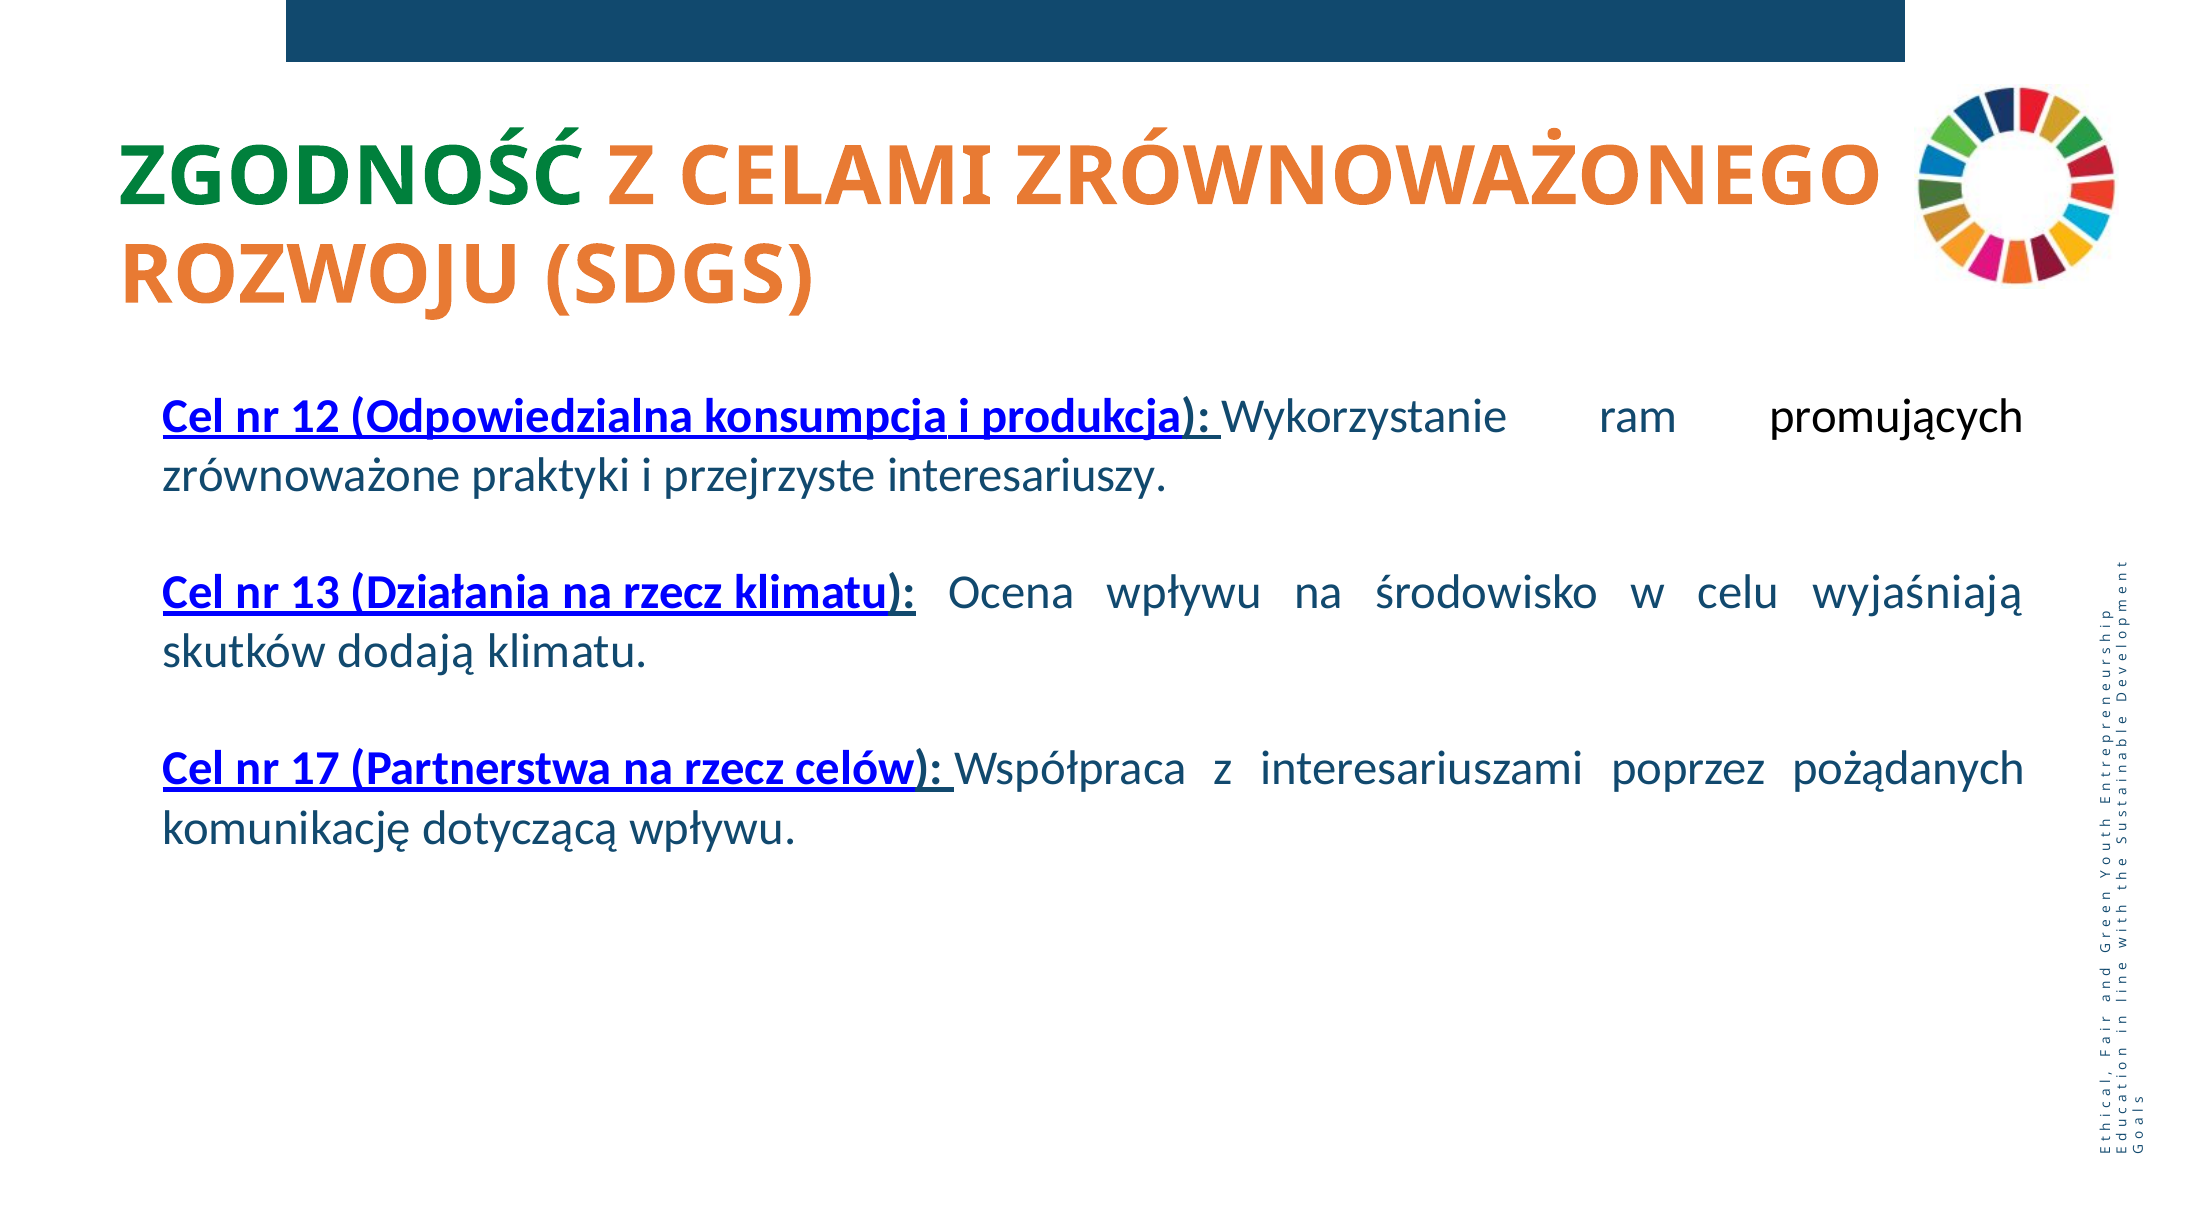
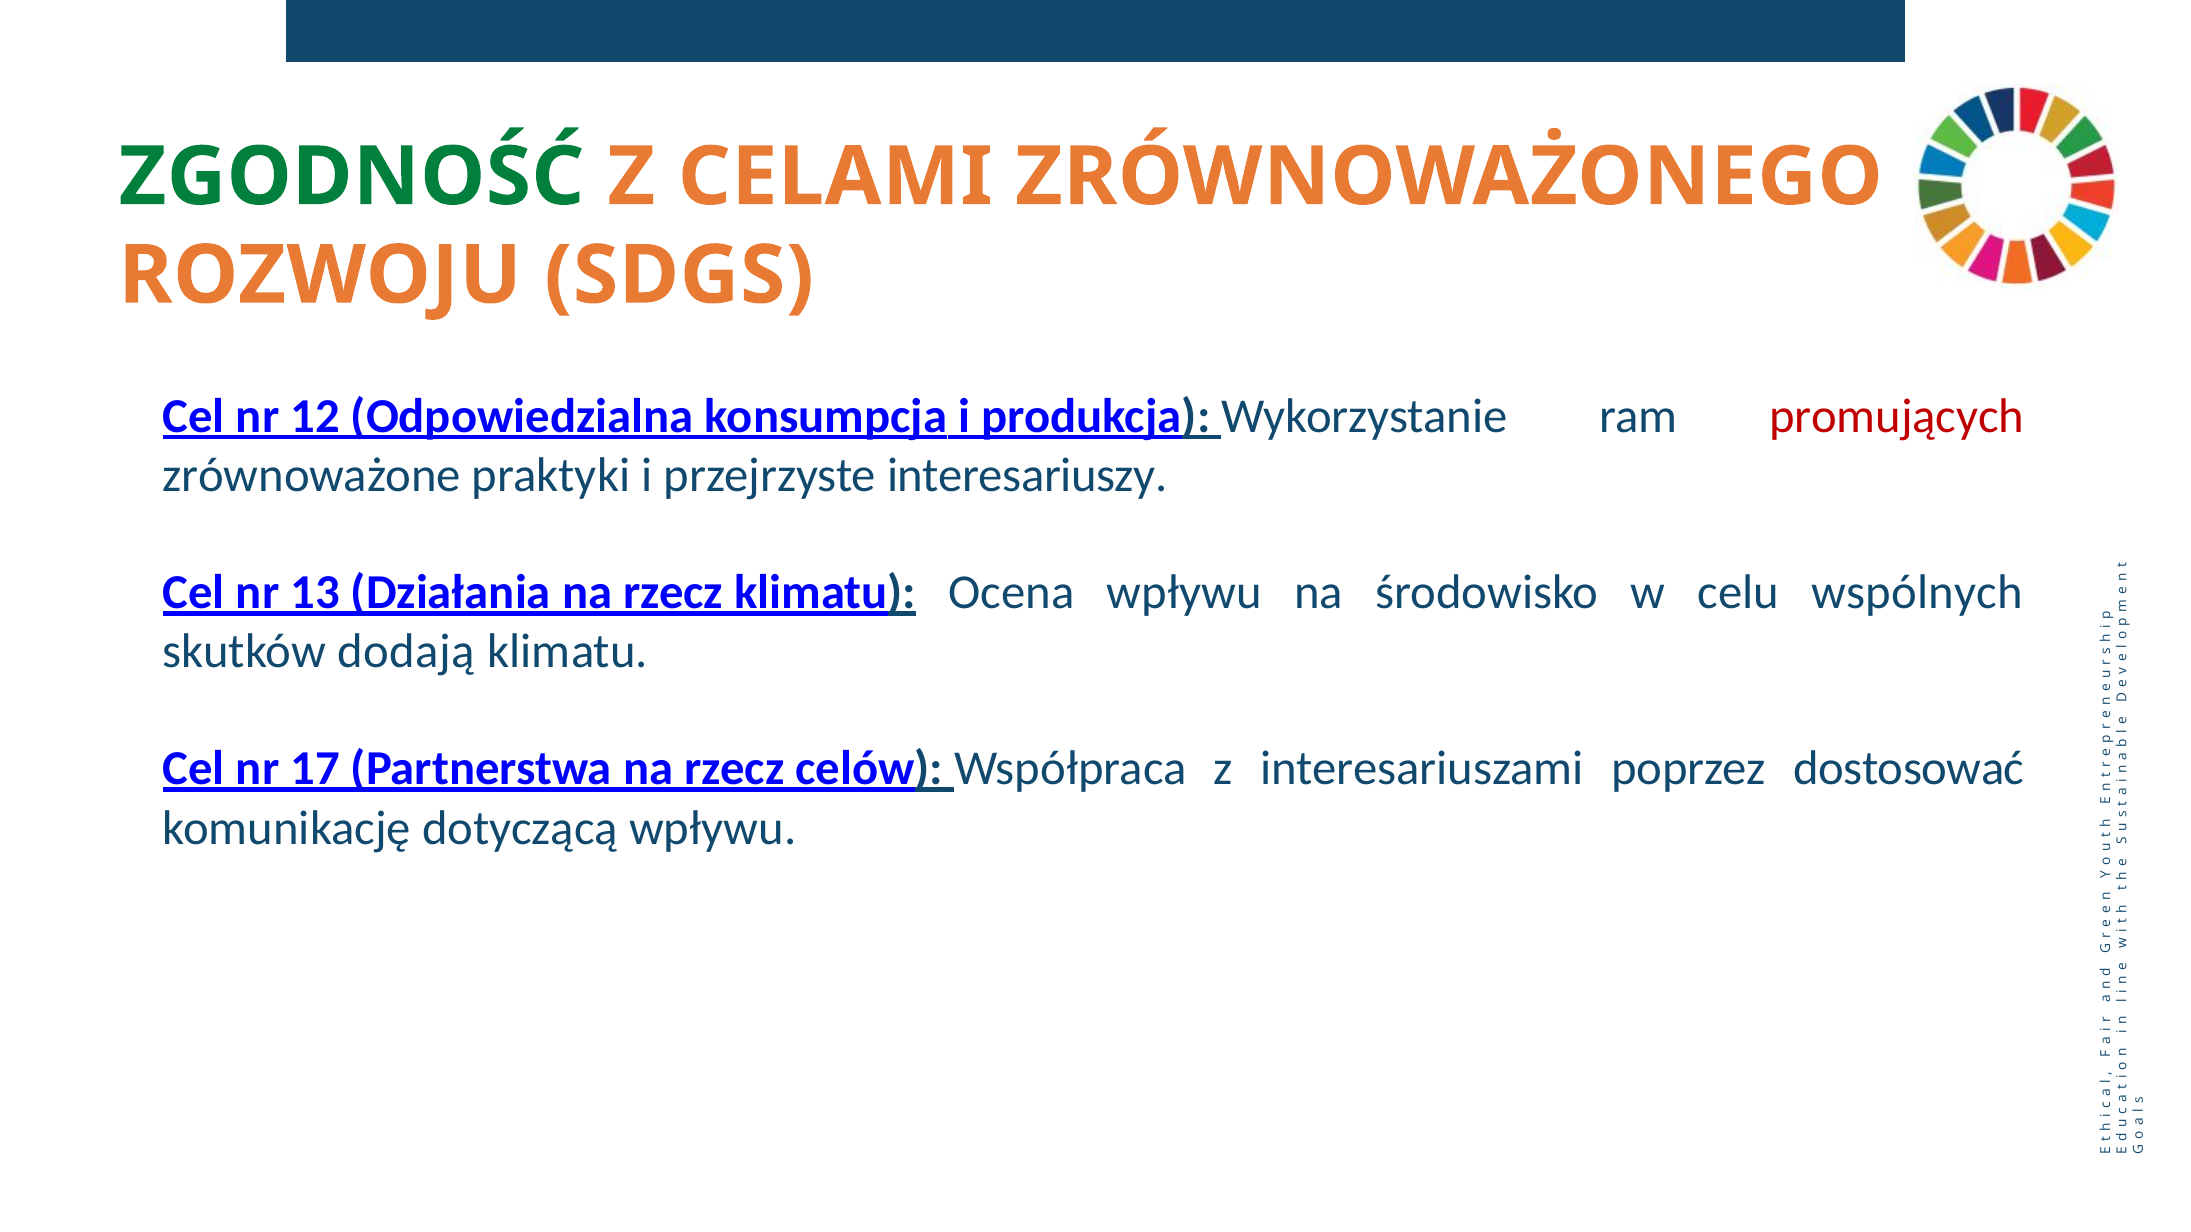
promujących colour: black -> red (1897, 416)
wyjaśniają: wyjaśniają -> wspólnych (1917, 593)
pożądanych: pożądanych -> dostosować (1909, 769)
